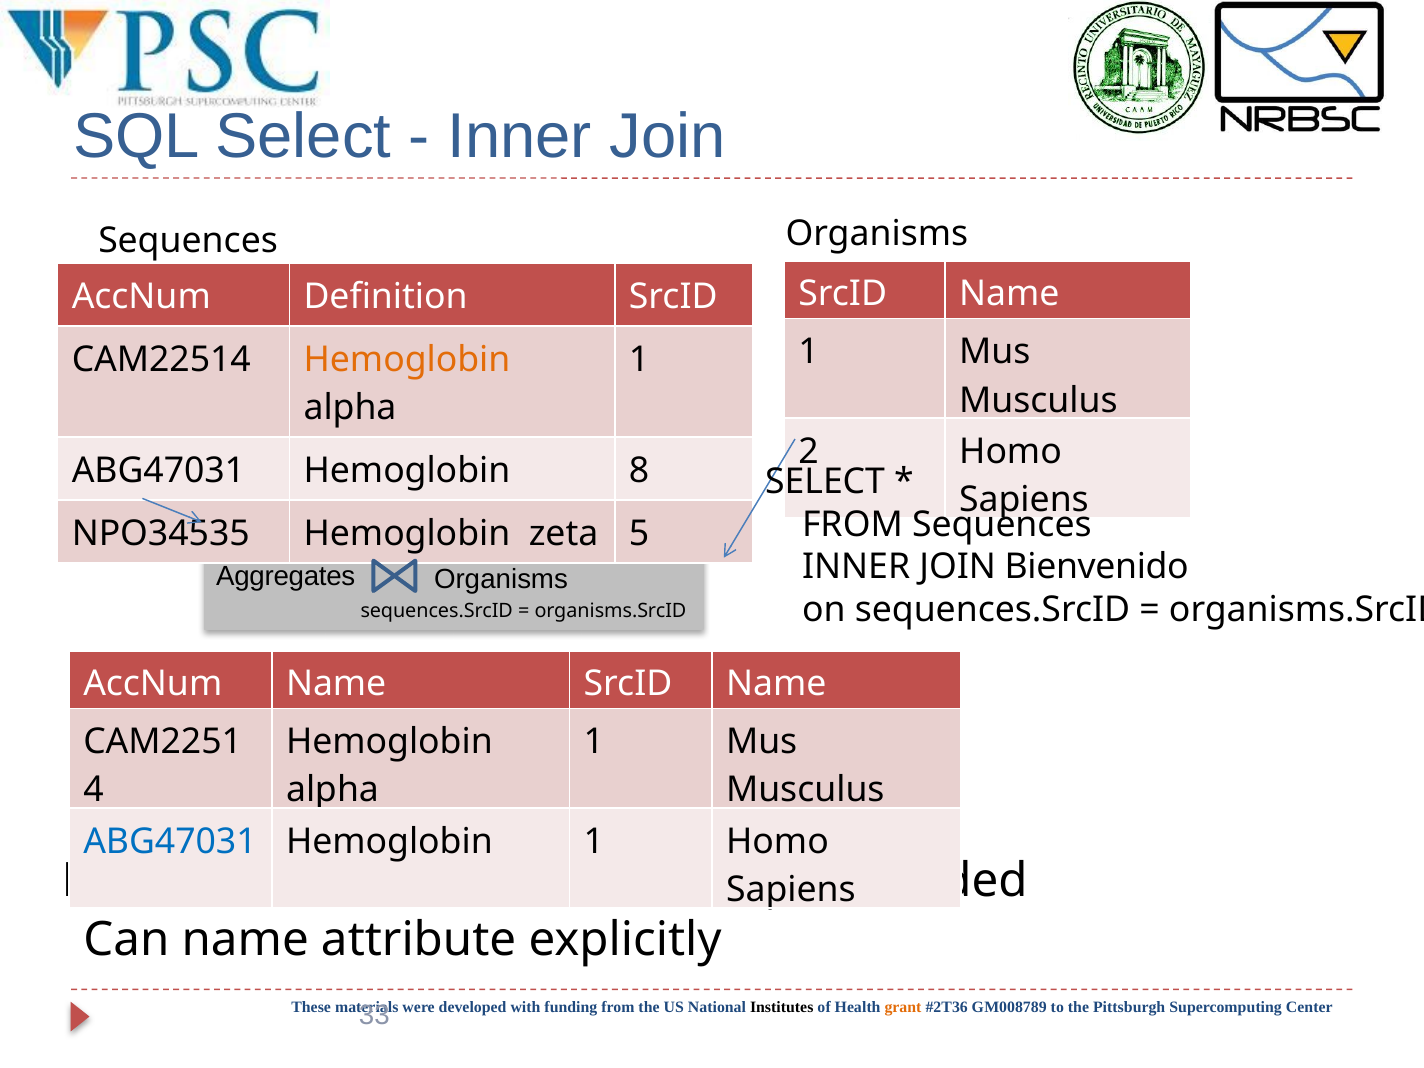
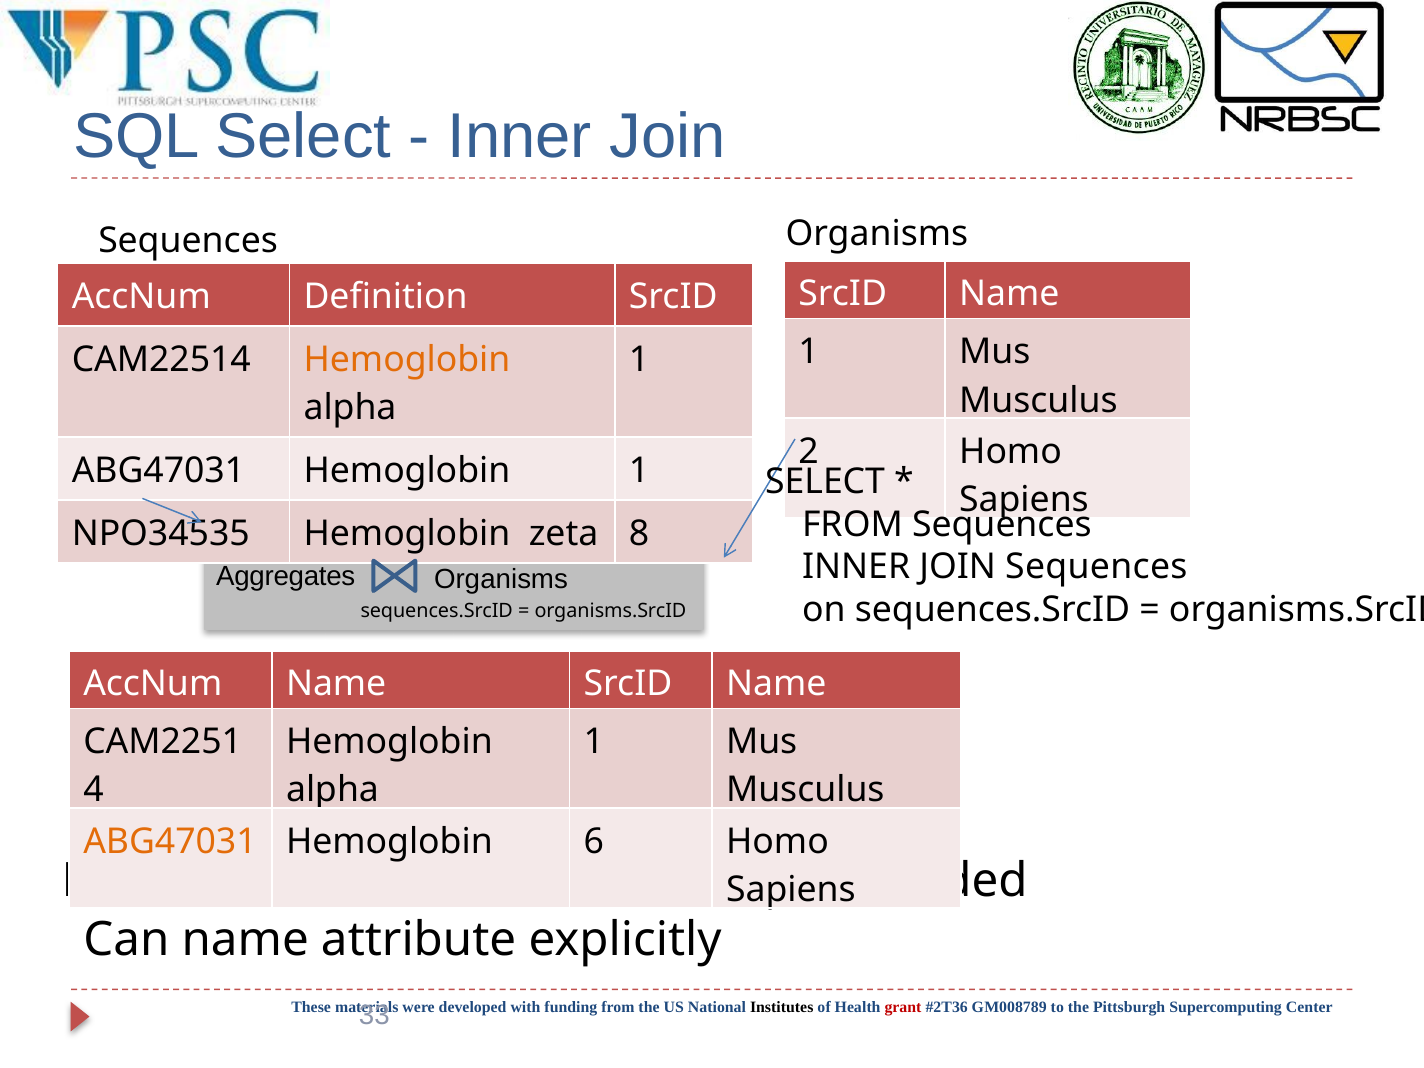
Hemoglobin 8: 8 -> 1 (639, 471)
5: 5 -> 8 (639, 533)
JOIN Bienvenido: Bienvenido -> Sequences (1096, 567)
ABG47031 colour: blue -> orange (170, 842)
Hemoglobin 1: 1 -> 6 (594, 842)
grant colour: orange -> red (903, 1008)
